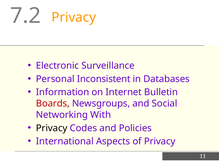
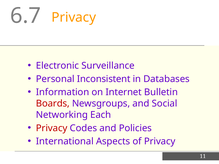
7.2: 7.2 -> 6.7 (26, 16)
With: With -> Each (101, 115)
Privacy colour: black -> red (52, 128)
